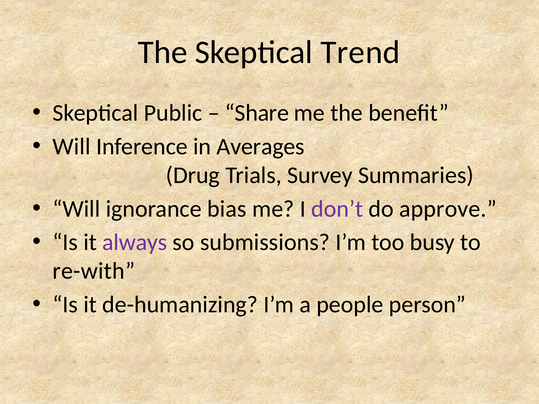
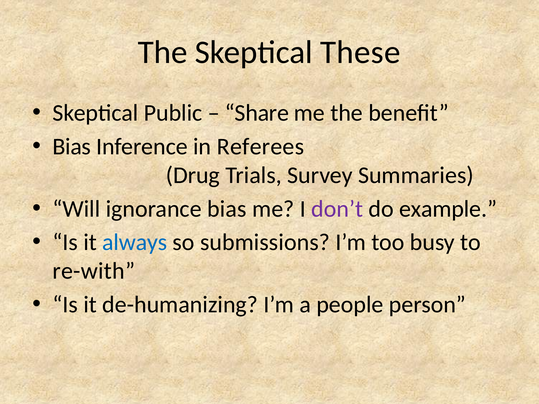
Trend: Trend -> These (360, 52)
Will: Will -> Bias (72, 147)
Averages: Averages -> Referees (260, 147)
approve: approve -> example (448, 209)
always colour: purple -> blue (135, 242)
